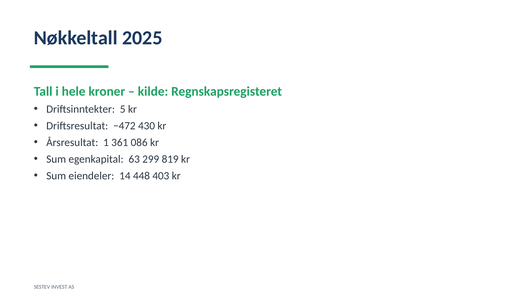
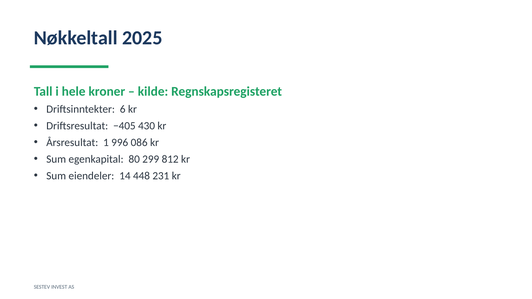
5: 5 -> 6 (123, 109)
−472: −472 -> −405 (124, 126)
361: 361 -> 996 (120, 143)
63: 63 -> 80 (134, 159)
819: 819 -> 812 (170, 159)
403: 403 -> 231 (161, 176)
